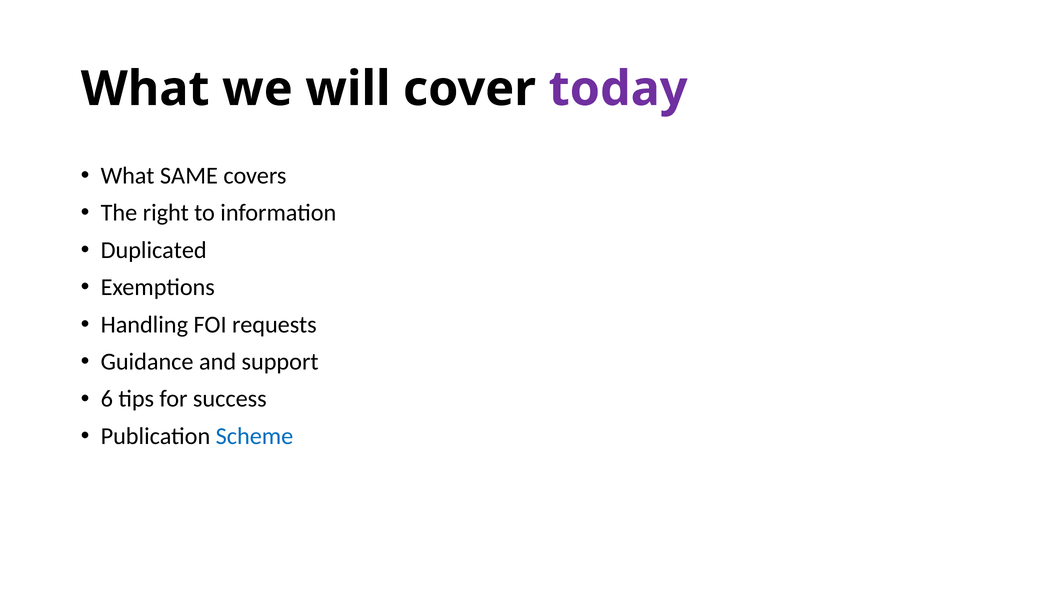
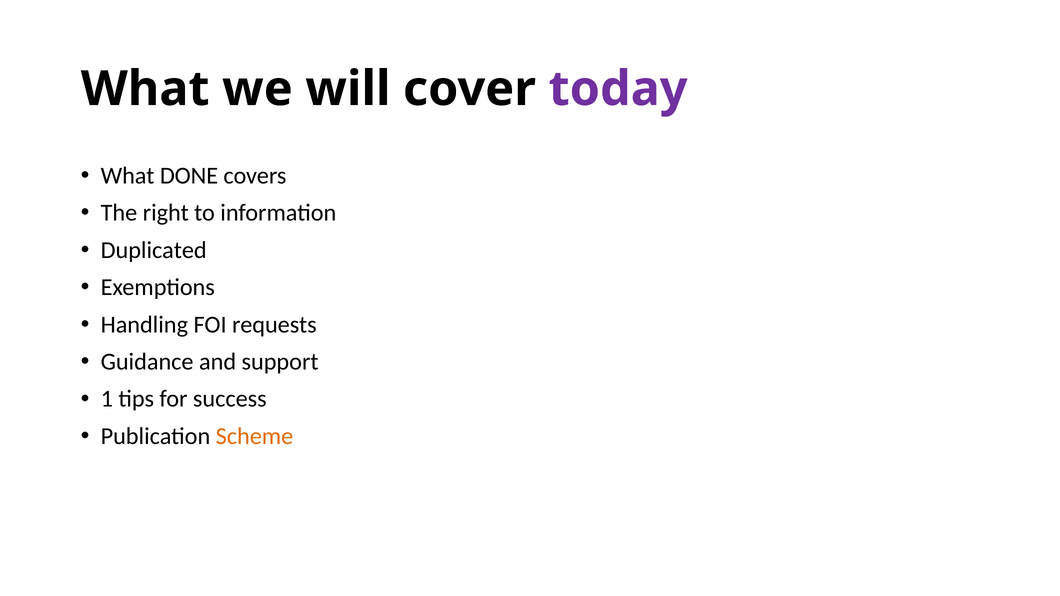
SAME: SAME -> DONE (189, 176)
6: 6 -> 1 (107, 399)
Scheme colour: blue -> orange (254, 436)
